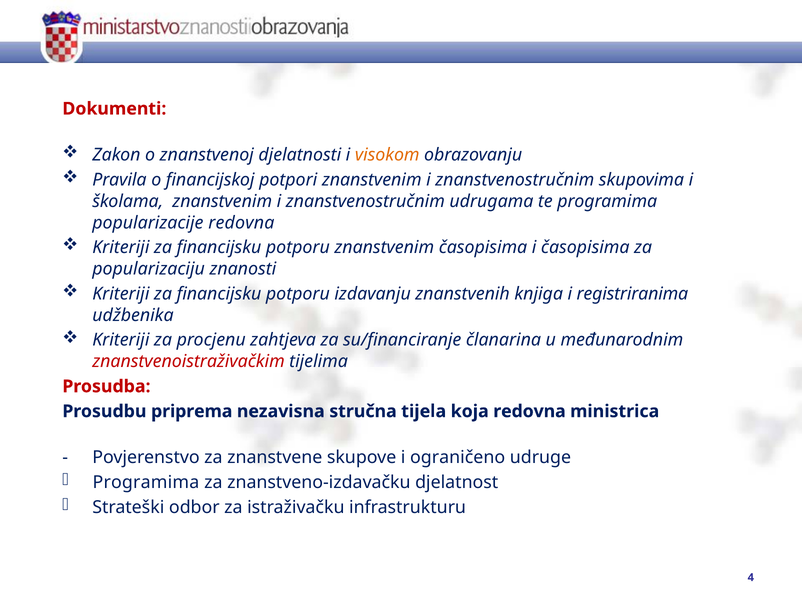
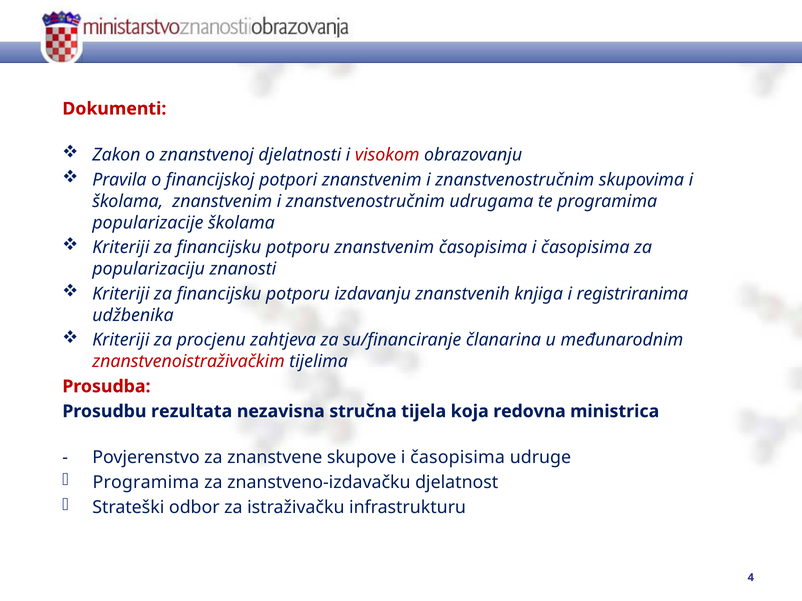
visokom colour: orange -> red (387, 155)
popularizacije redovna: redovna -> školama (241, 223)
priprema: priprema -> rezultata (192, 412)
skupove i ograničeno: ograničeno -> časopisima (458, 458)
